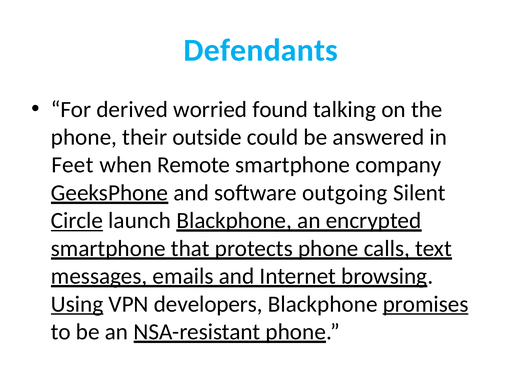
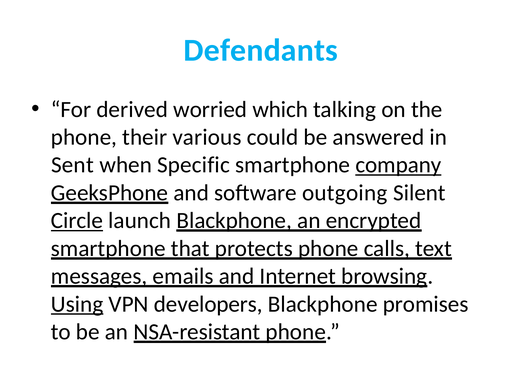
found: found -> which (280, 110)
outside: outside -> various (207, 137)
Feet: Feet -> Sent (72, 165)
Remote: Remote -> Specific (193, 165)
company underline: none -> present (398, 165)
promises underline: present -> none (426, 304)
